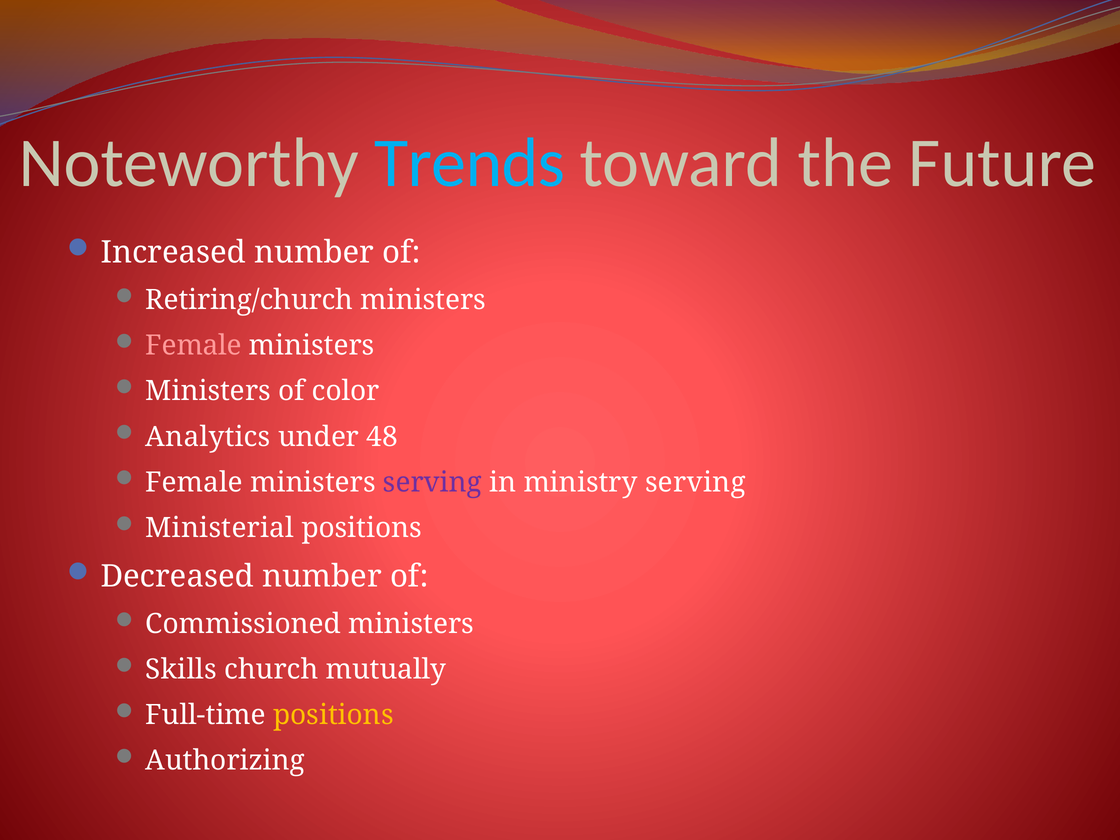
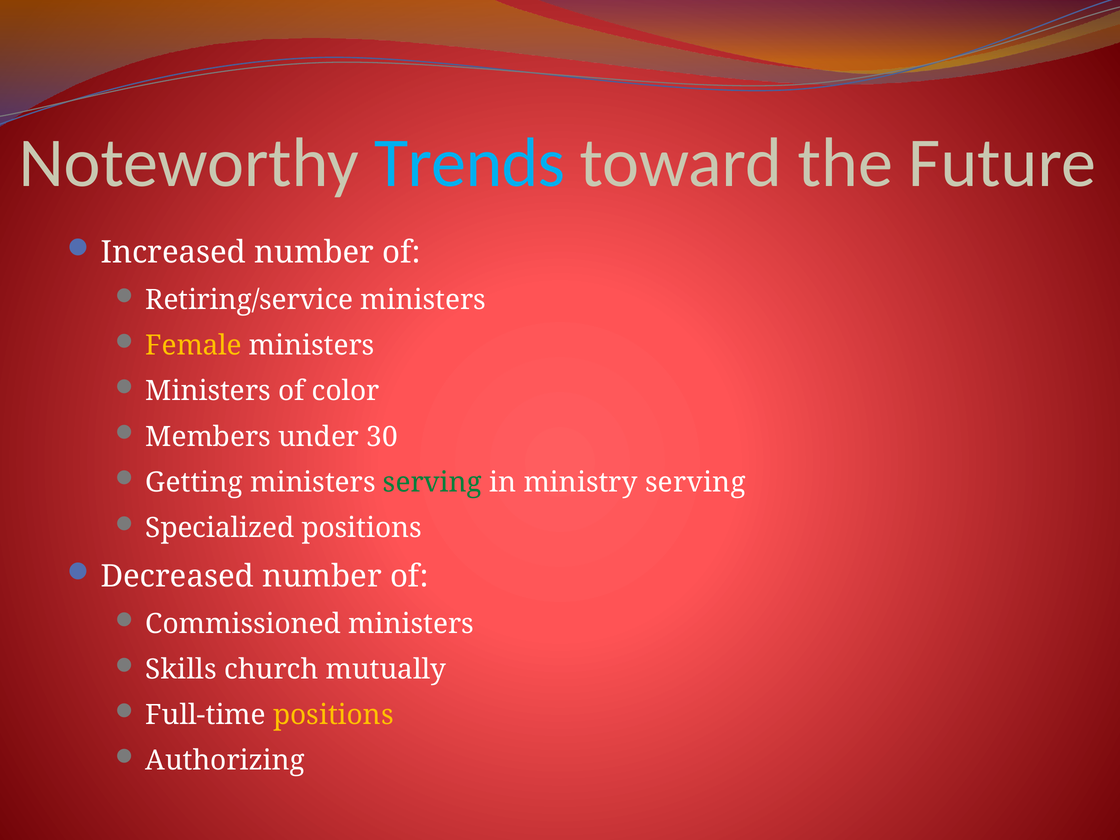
Retiring/church: Retiring/church -> Retiring/service (249, 300)
Female colour: pink -> yellow (194, 346)
Analytics: Analytics -> Members (208, 437)
48: 48 -> 30 (382, 437)
Female: Female -> Getting (194, 482)
serving colour: purple -> green (432, 482)
Ministerial: Ministerial -> Specialized (220, 528)
